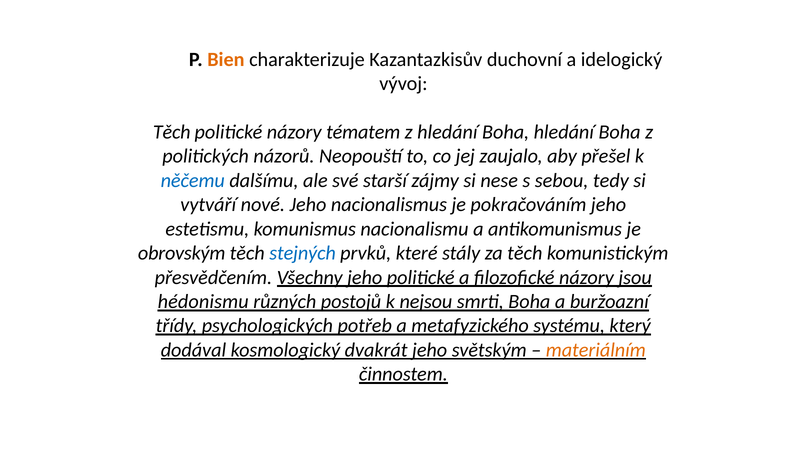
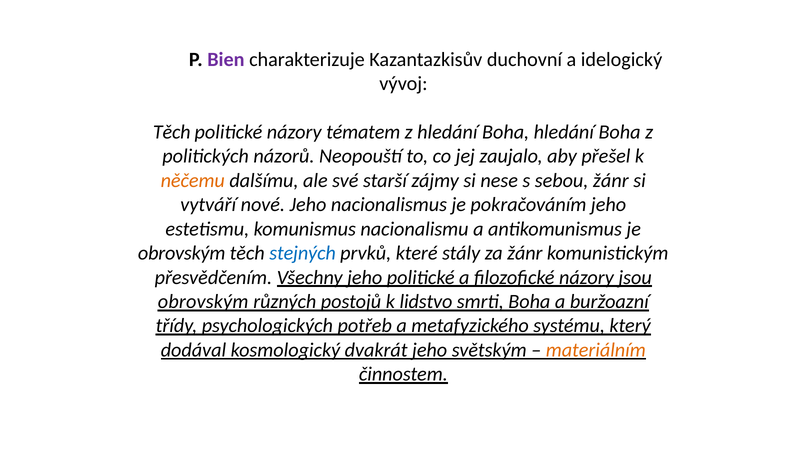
Bien colour: orange -> purple (226, 59)
něčemu colour: blue -> orange (193, 181)
sebou tedy: tedy -> žánr (611, 181)
za těch: těch -> žánr (525, 253)
hédonismu: hédonismu -> obrovským (203, 302)
nejsou: nejsou -> lidstvo (426, 302)
